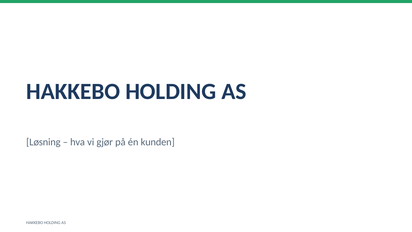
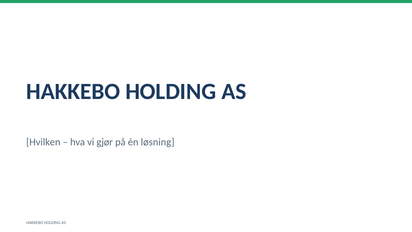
Løsning: Løsning -> Hvilken (43, 142)
kunden: kunden -> løsning (158, 142)
